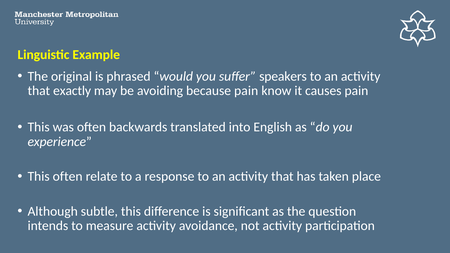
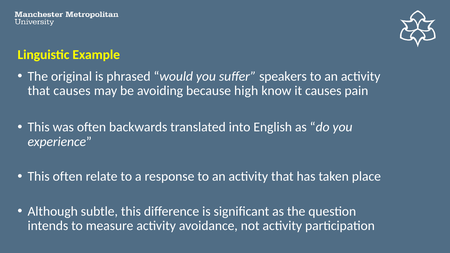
that exactly: exactly -> causes (72, 91)
because pain: pain -> high (246, 91)
